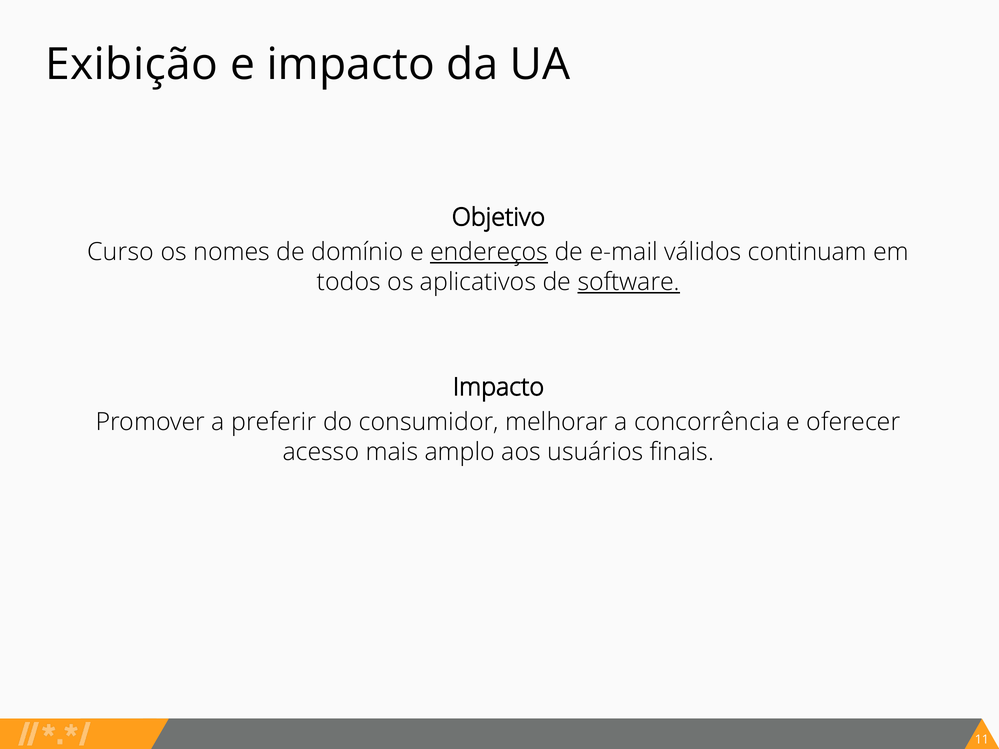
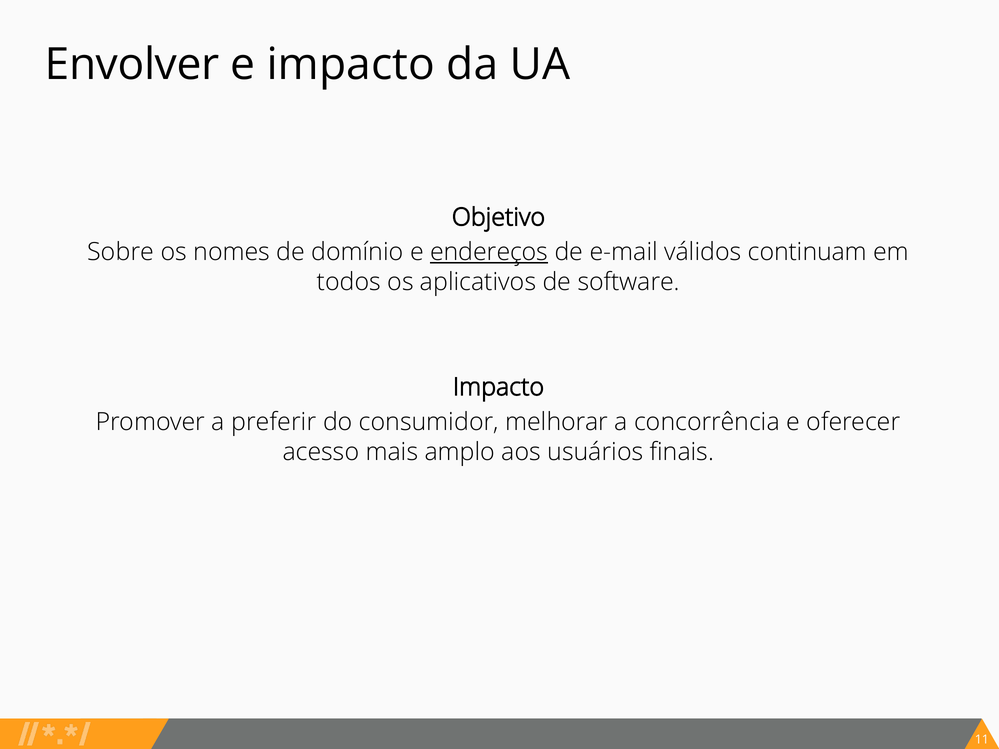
Exibição: Exibição -> Envolver (132, 65)
Curso: Curso -> Sobre (121, 252)
software underline: present -> none (629, 282)
